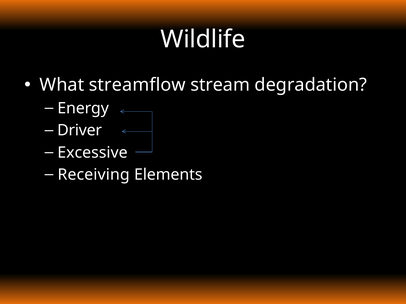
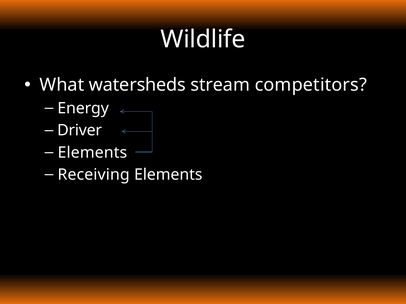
streamflow: streamflow -> watersheds (137, 85)
degradation: degradation -> competitors (311, 85)
Excessive: Excessive -> Elements (92, 153)
